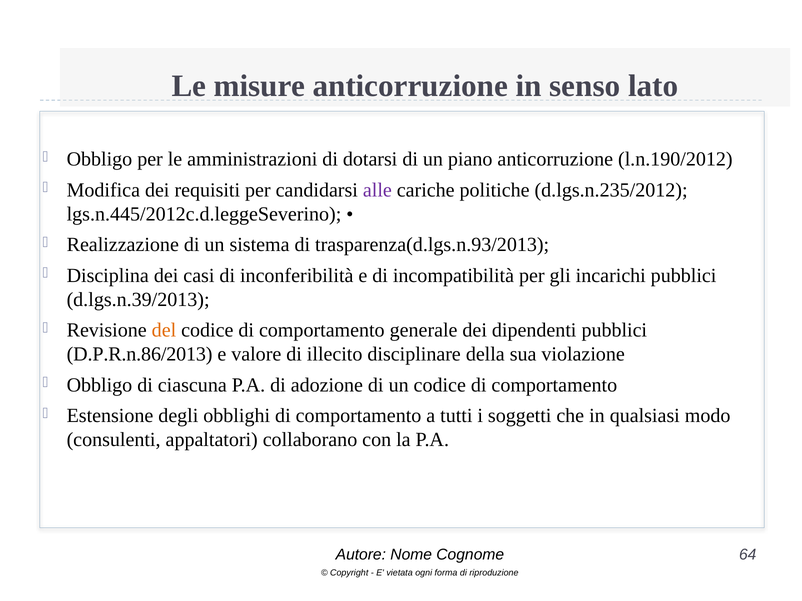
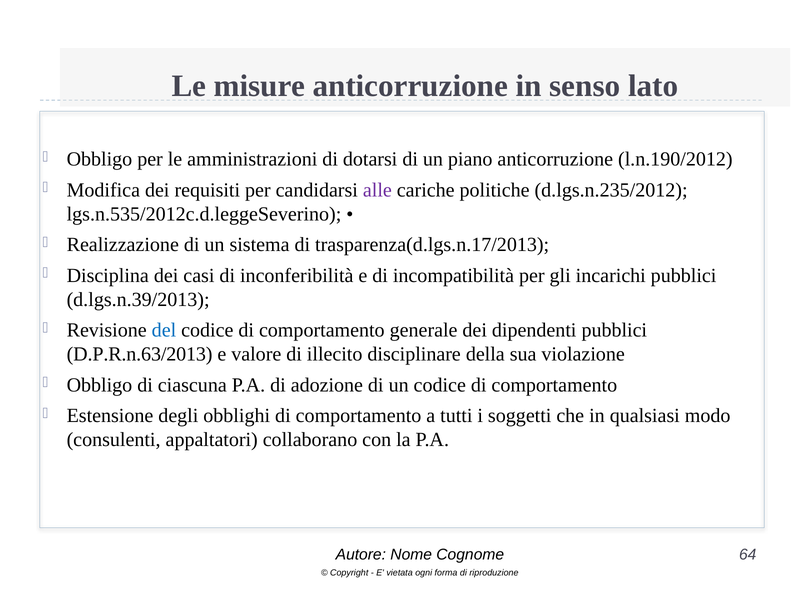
lgs.n.445/2012c.d.leggeSeverino: lgs.n.445/2012c.d.leggeSeverino -> lgs.n.535/2012c.d.leggeSeverino (204, 214)
trasparenza(d.lgs.n.93/2013: trasparenza(d.lgs.n.93/2013 -> trasparenza(d.lgs.n.17/2013 (432, 245)
del colour: orange -> blue (164, 331)
D.P.R.n.86/2013: D.P.R.n.86/2013 -> D.P.R.n.63/2013 (140, 355)
